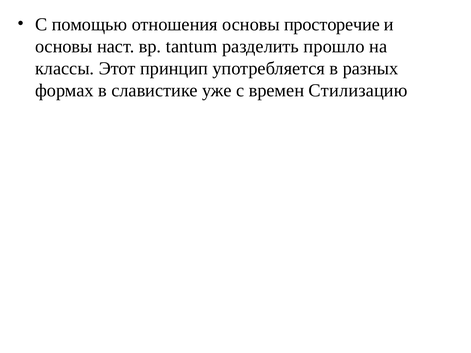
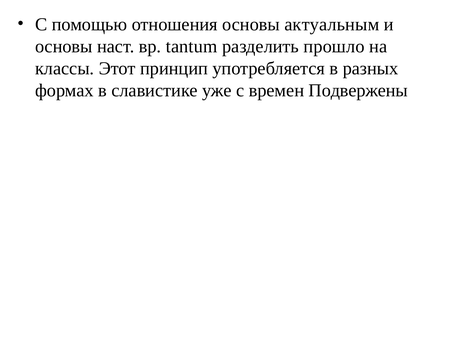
просторечие: просторечие -> актуальным (332, 24)
Стилизацию: Стилизацию -> Подвержены (358, 90)
